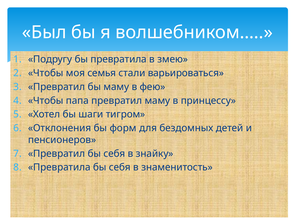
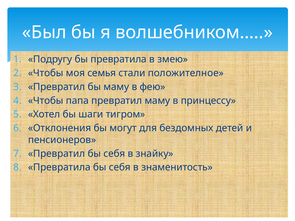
варьироваться: варьироваться -> положителное (186, 73)
форм: форм -> могут (123, 128)
